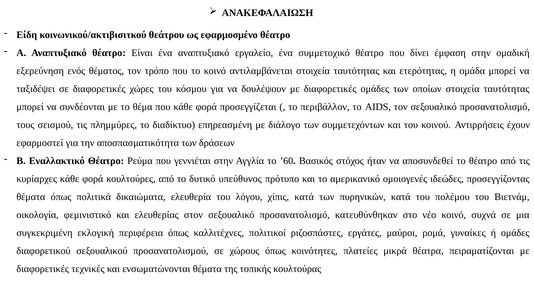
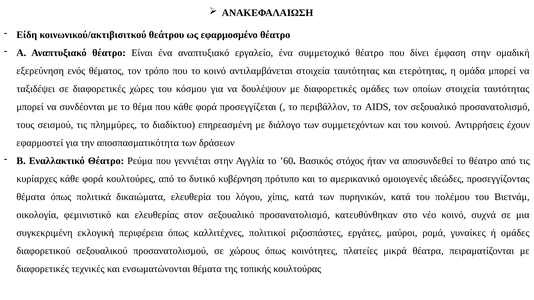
υπεύθυνος: υπεύθυνος -> κυβέρνηση (240, 179)
